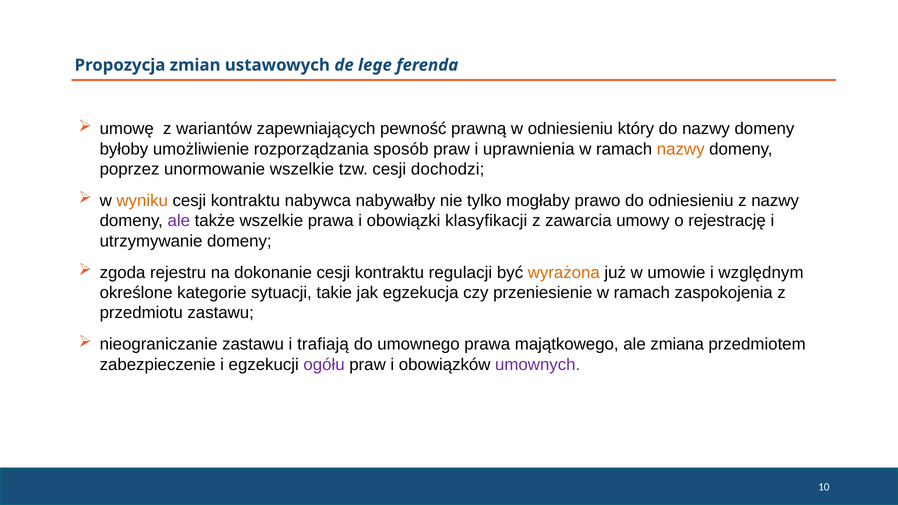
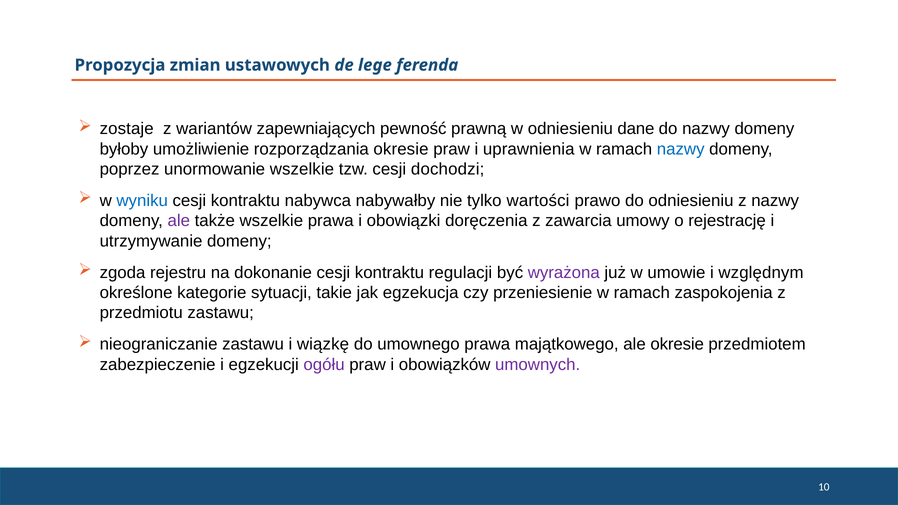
umowę: umowę -> zostaje (127, 129)
który: który -> dane (636, 129)
rozporządzania sposób: sposób -> okresie (401, 149)
nazwy colour: orange -> blue (681, 149)
wyniku colour: orange -> blue (142, 201)
mogłaby: mogłaby -> wartości (538, 201)
klasyfikacji: klasyfikacji -> doręczenia (486, 221)
wyrażona colour: orange -> purple (564, 273)
trafiają: trafiają -> wiązkę (323, 344)
ale zmiana: zmiana -> okresie (677, 344)
